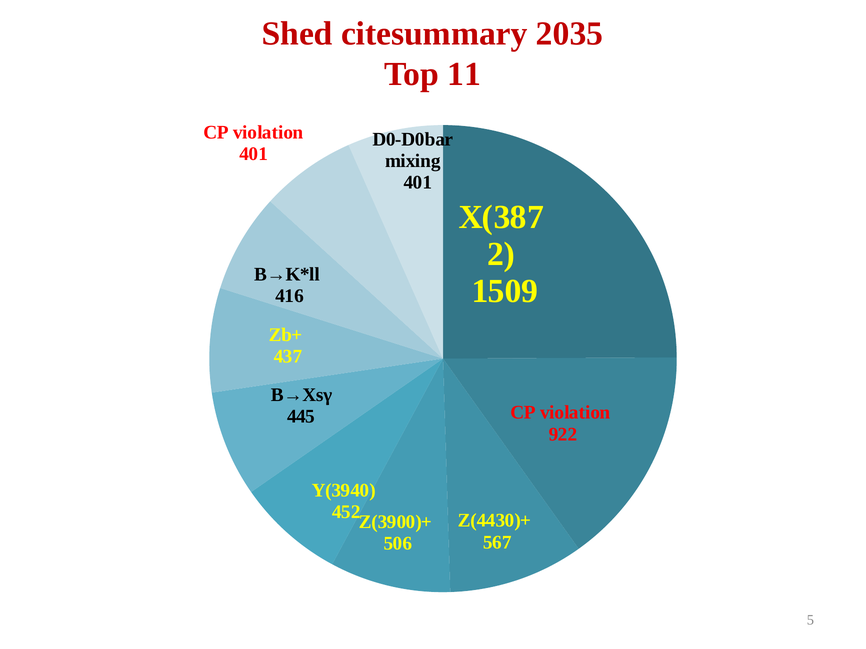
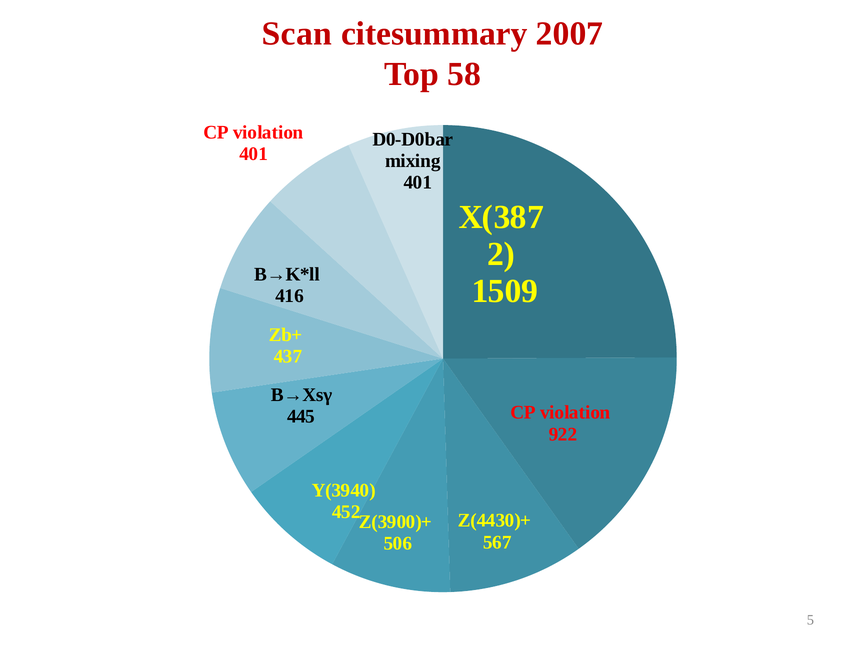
Shed: Shed -> Scan (297, 34)
2035: 2035 -> 2007 (570, 34)
11: 11 -> 58 (464, 74)
